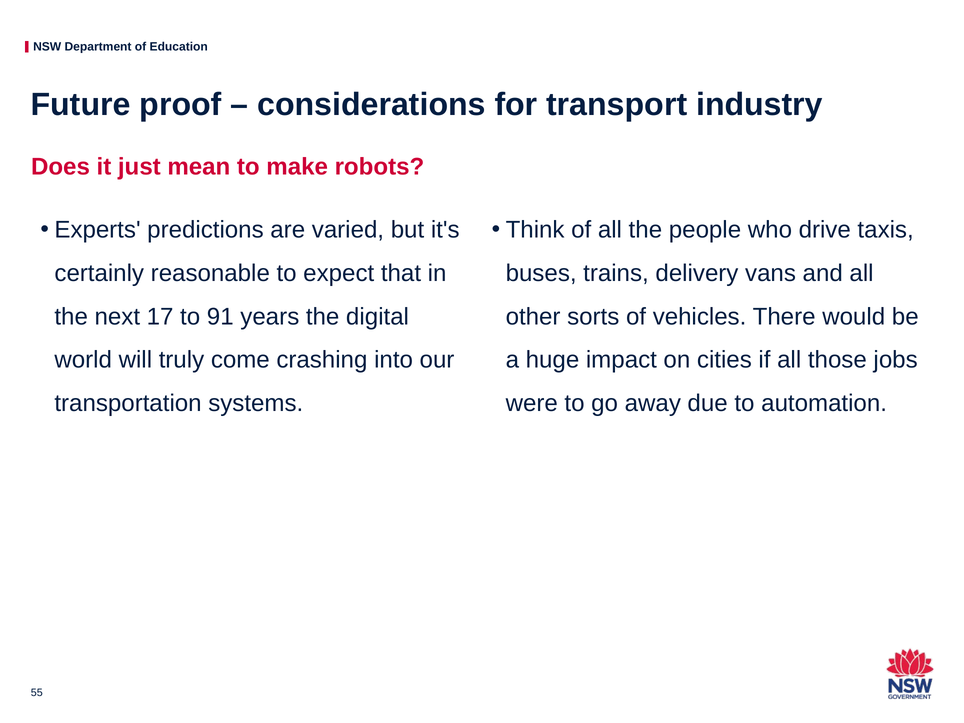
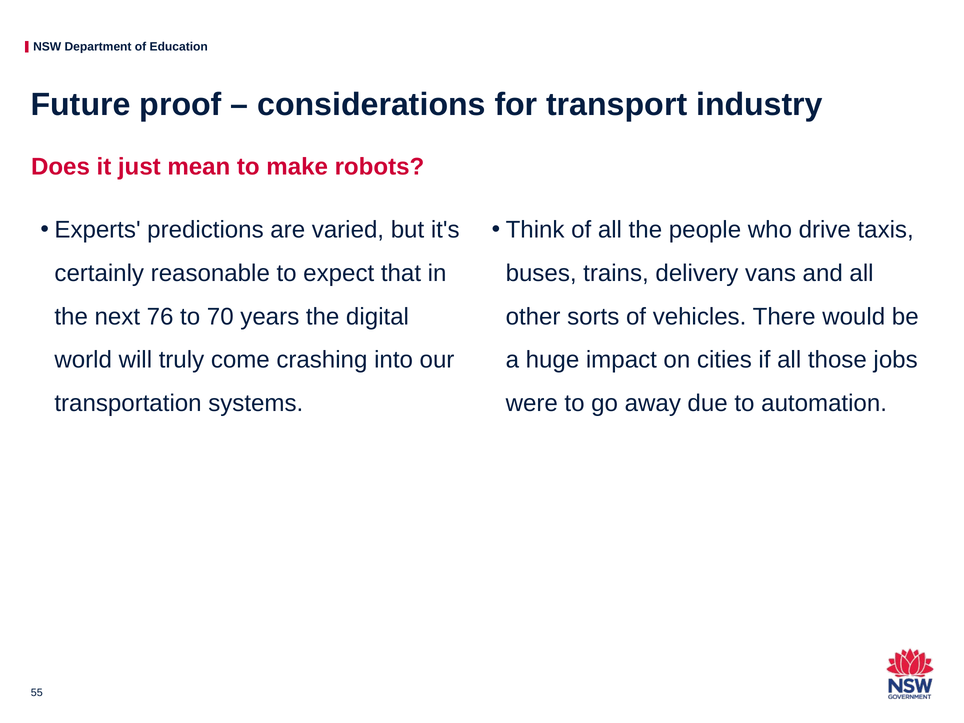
17: 17 -> 76 (160, 317)
91: 91 -> 70 (220, 317)
